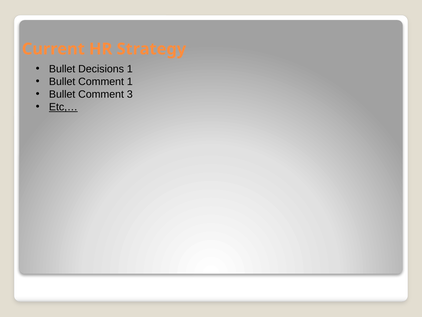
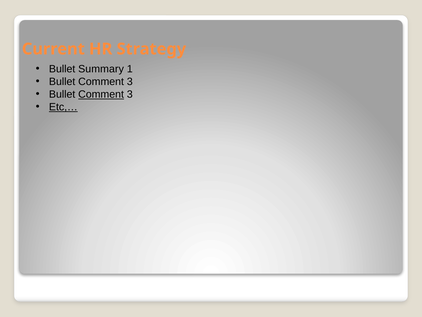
Decisions: Decisions -> Summary (101, 69)
1: 1 -> 3 (130, 82)
Comment underline: none -> present (101, 94)
